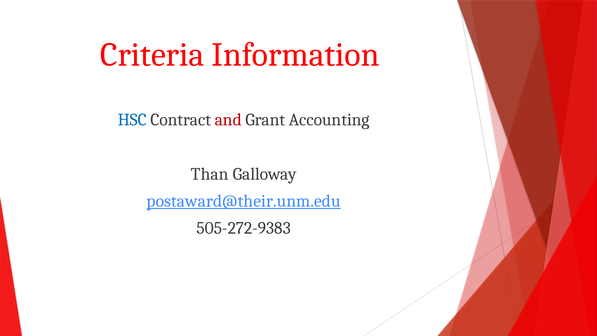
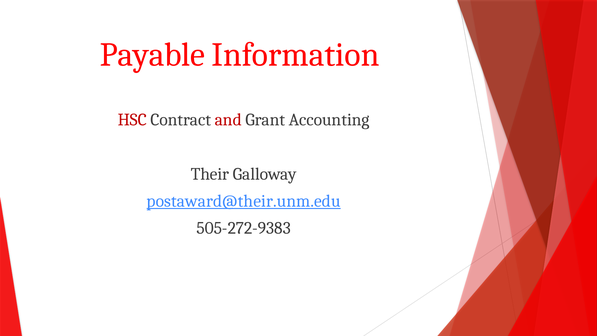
Criteria: Criteria -> Payable (152, 55)
HSC colour: blue -> red (132, 120)
Than: Than -> Their (210, 174)
